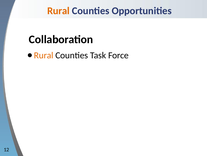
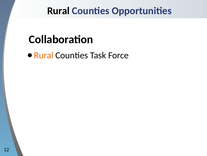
Rural colour: orange -> black (58, 11)
